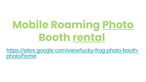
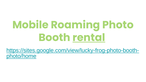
Photo underline: present -> none (118, 25)
